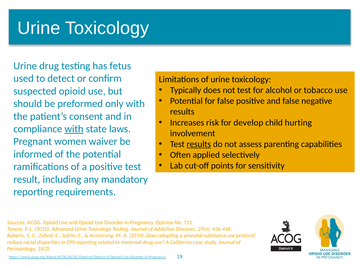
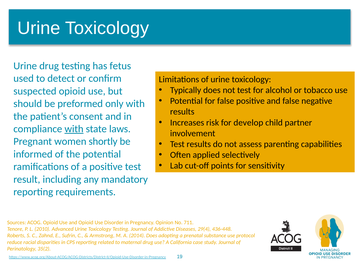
hurting: hurting -> partner (298, 123)
waiver: waiver -> shortly (103, 142)
results underline: present -> none (199, 144)
